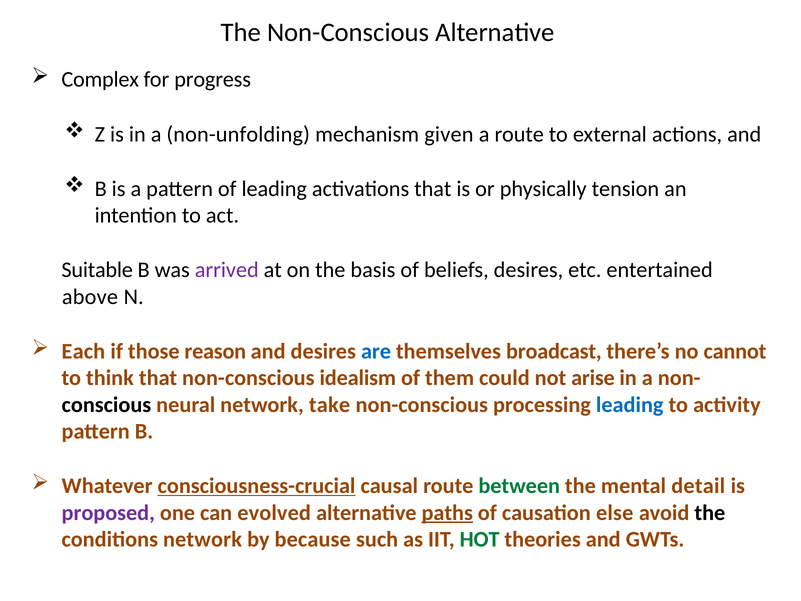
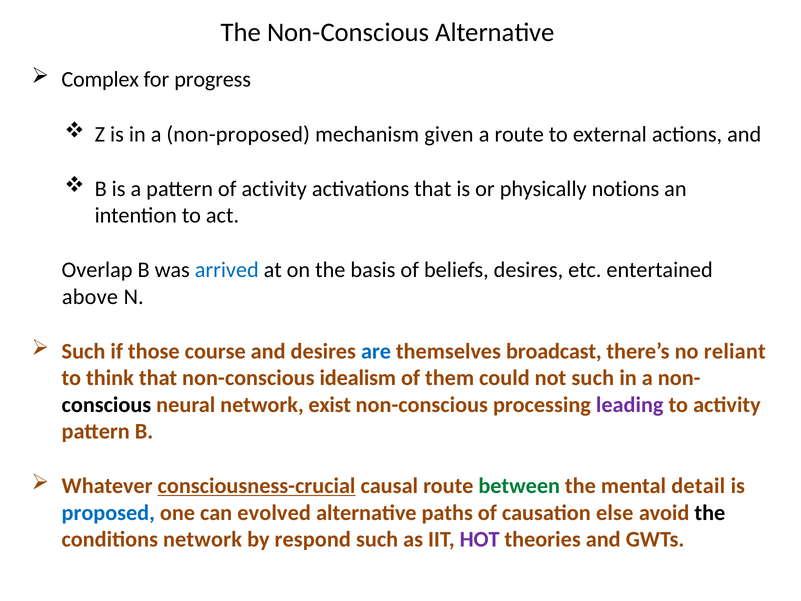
non-unfolding: non-unfolding -> non-proposed (238, 134)
of leading: leading -> activity (274, 189)
tension: tension -> notions (625, 189)
Suitable: Suitable -> Overlap (97, 270)
arrived colour: purple -> blue (227, 270)
Each: Each -> Such (83, 351)
reason: reason -> course (215, 351)
cannot: cannot -> reliant (735, 351)
not arise: arise -> such (593, 378)
take: take -> exist (330, 405)
leading colour: blue -> purple (630, 405)
proposed colour: purple -> blue (108, 512)
paths underline: present -> none (447, 512)
because: because -> respond (313, 539)
HOT colour: green -> purple (480, 539)
